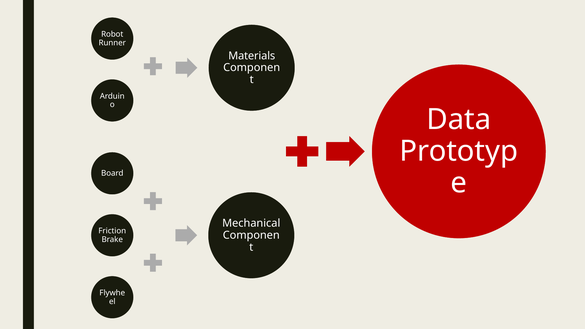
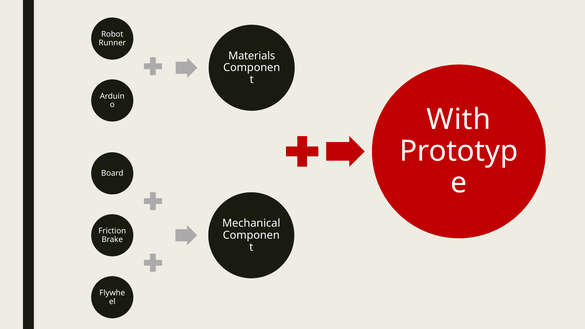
Data: Data -> With (459, 120)
